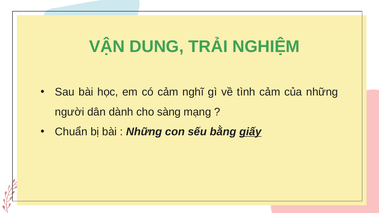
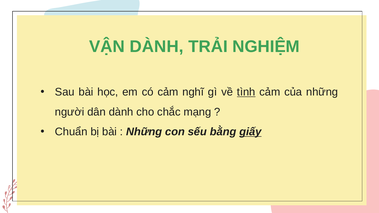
VẬN DUNG: DUNG -> DÀNH (157, 47)
tình underline: none -> present (246, 92)
sàng: sàng -> chắc (169, 112)
